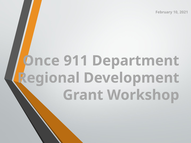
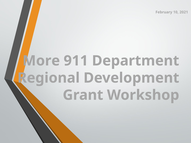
Once: Once -> More (41, 61)
